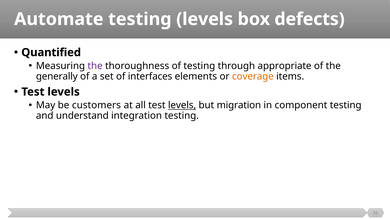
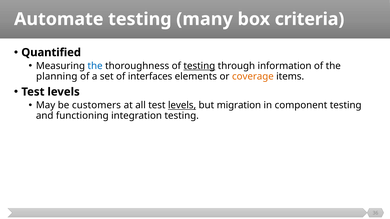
testing levels: levels -> many (205, 19)
defects: defects -> criteria (310, 19)
the colour: purple -> blue (95, 66)
testing underline: none -> present (199, 66)
appropriate: appropriate -> information (285, 66)
generally: generally -> planning (57, 77)
understand: understand -> functioning (82, 116)
